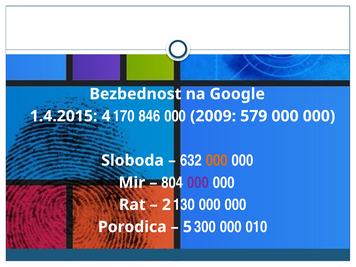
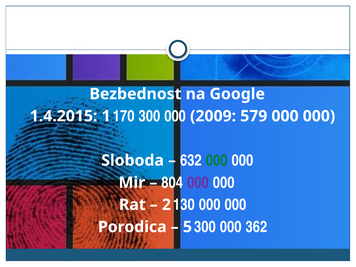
4: 4 -> 1 (106, 116)
170 846: 846 -> 300 (149, 116)
000 colour: orange -> green (217, 160)
010: 010 -> 362 (256, 227)
